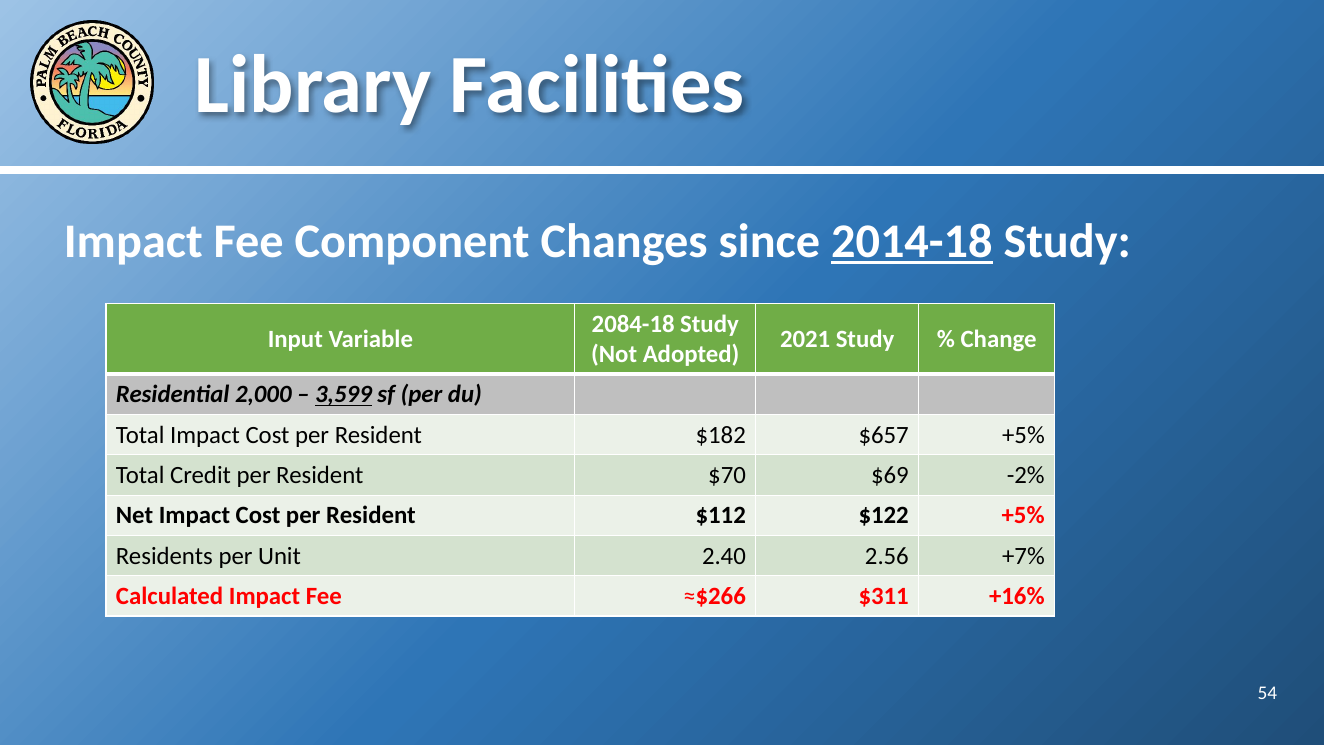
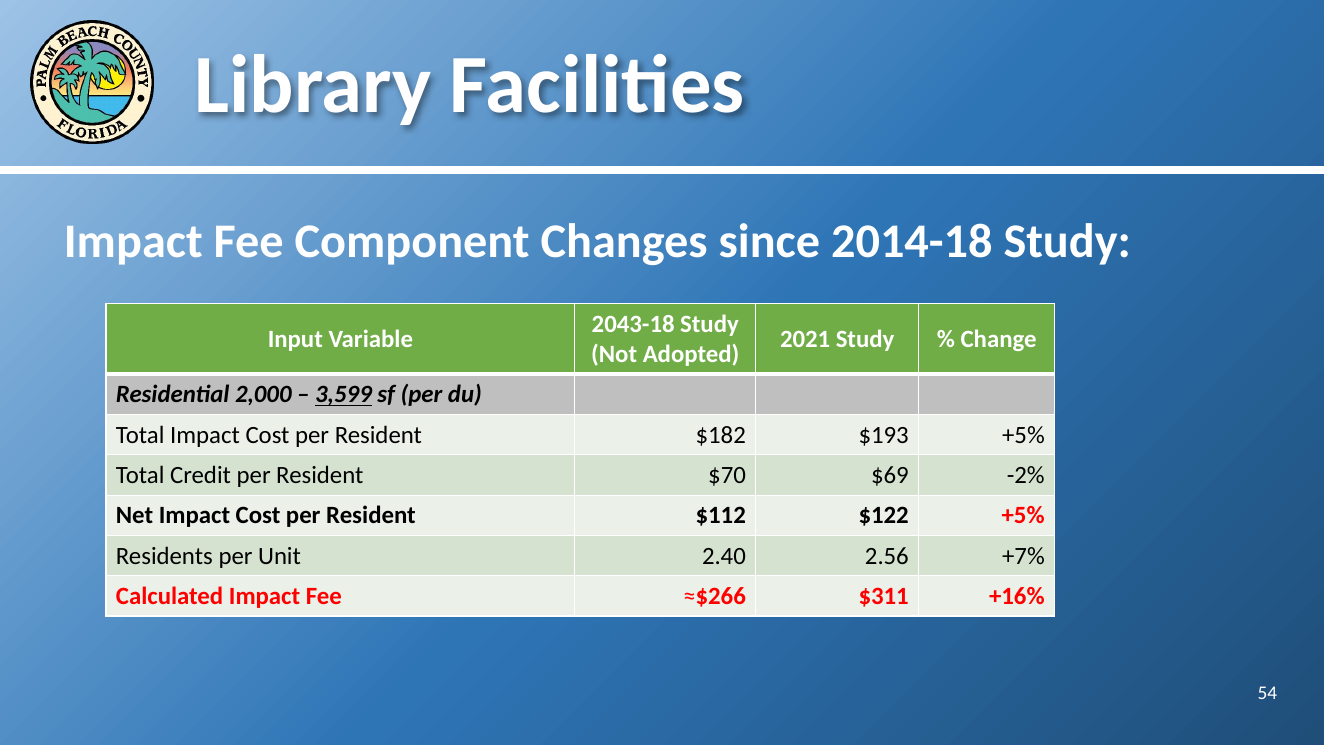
2014-18 underline: present -> none (912, 241)
2084-18: 2084-18 -> 2043-18 (633, 324)
$657: $657 -> $193 (884, 435)
